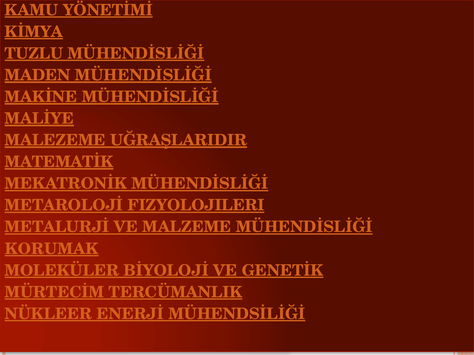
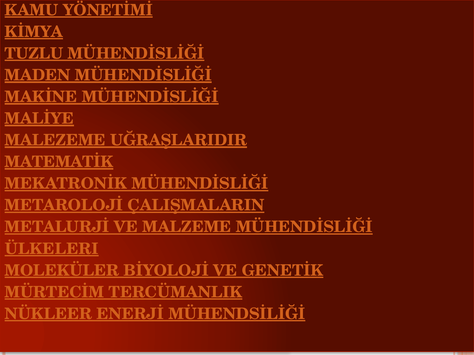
FIZYOLOJILERI: FIZYOLOJILERI -> ÇALIŞMALARIN (196, 206)
KORUMAK: KORUMAK -> ÜLKELERI (52, 249)
